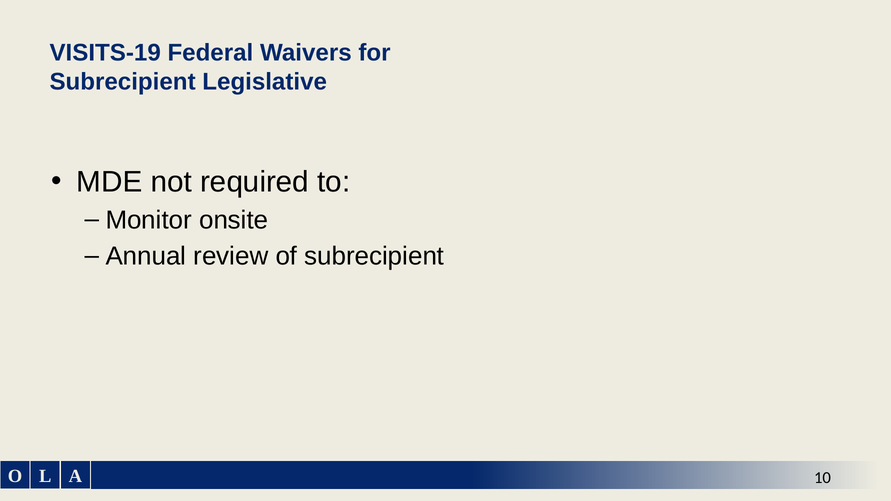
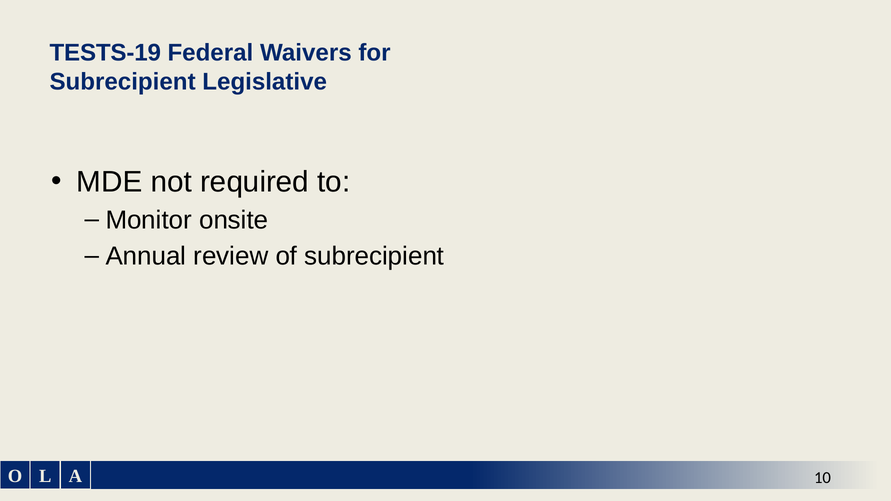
VISITS-19: VISITS-19 -> TESTS-19 (105, 53)
